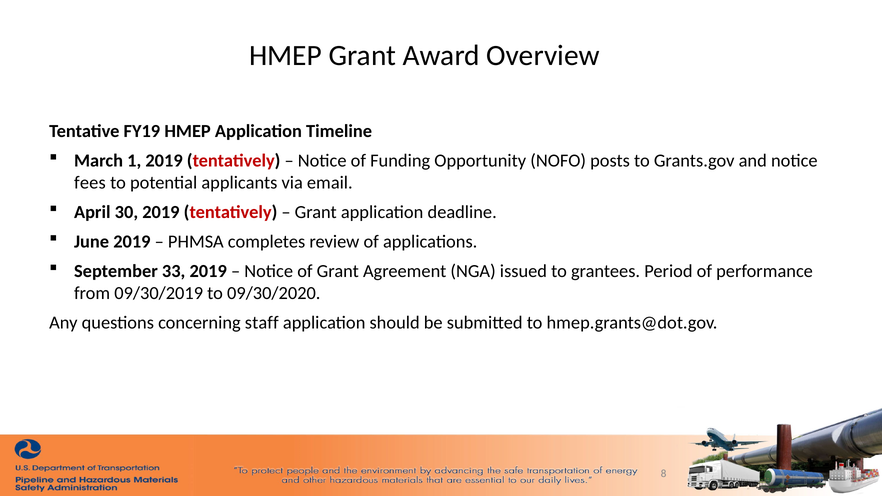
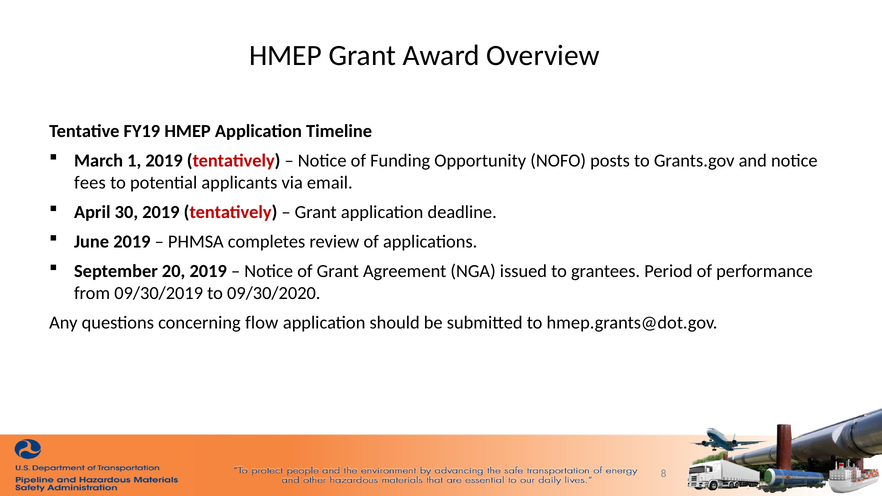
33: 33 -> 20 (174, 271)
staff: staff -> flow (262, 323)
